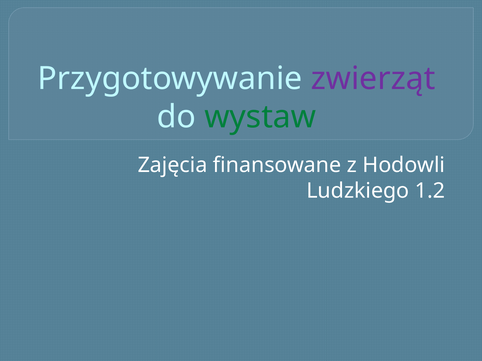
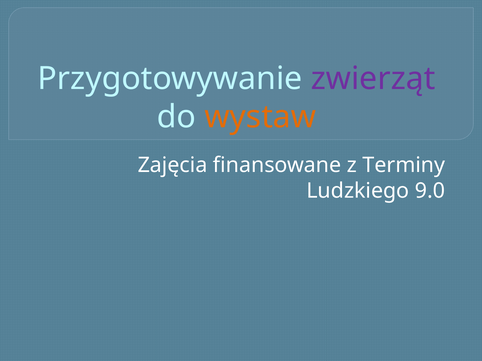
wystaw colour: green -> orange (260, 117)
Hodowli: Hodowli -> Terminy (404, 165)
1.2: 1.2 -> 9.0 (430, 191)
